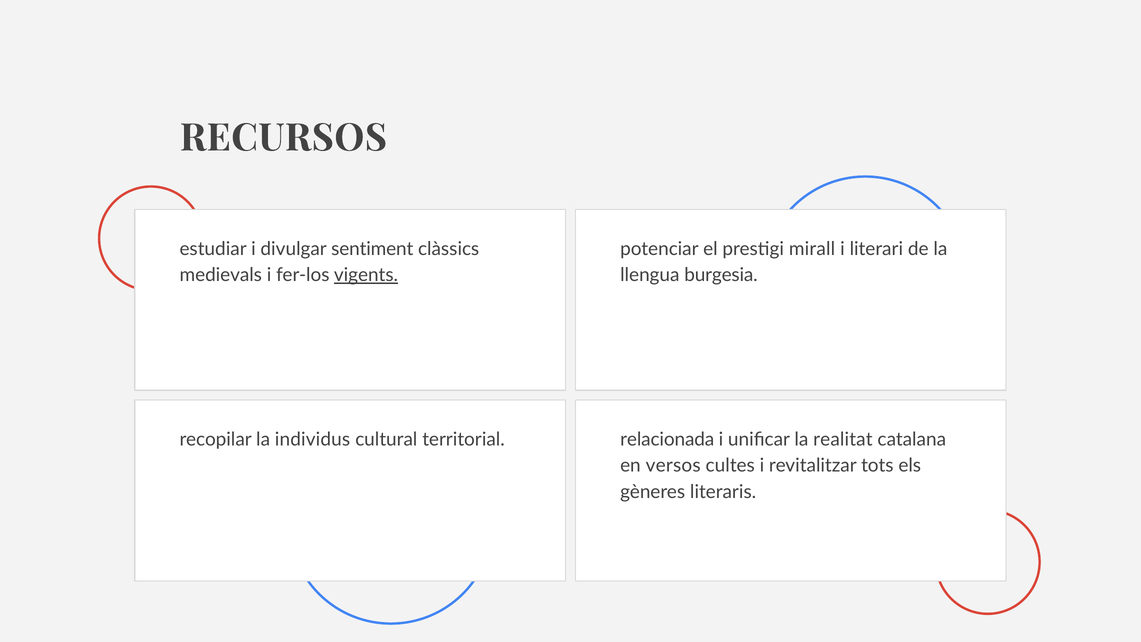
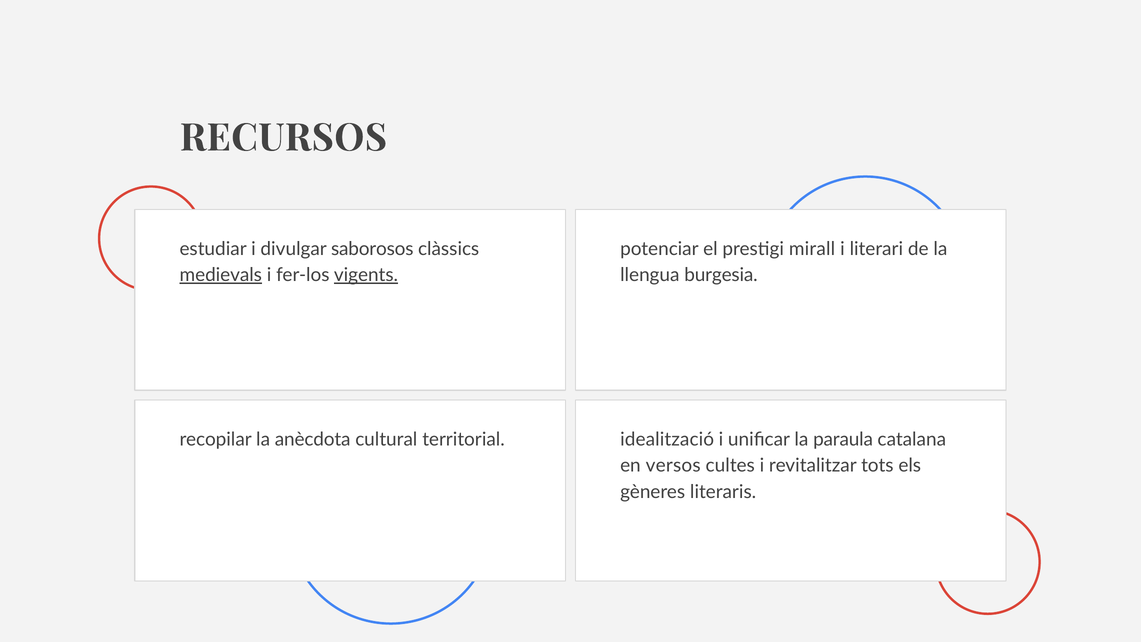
sentiment: sentiment -> saborosos (372, 249)
medievals underline: none -> present (221, 275)
individus: individus -> anècdota (313, 439)
relacionada: relacionada -> idealització (667, 439)
realitat: realitat -> paraula (843, 439)
